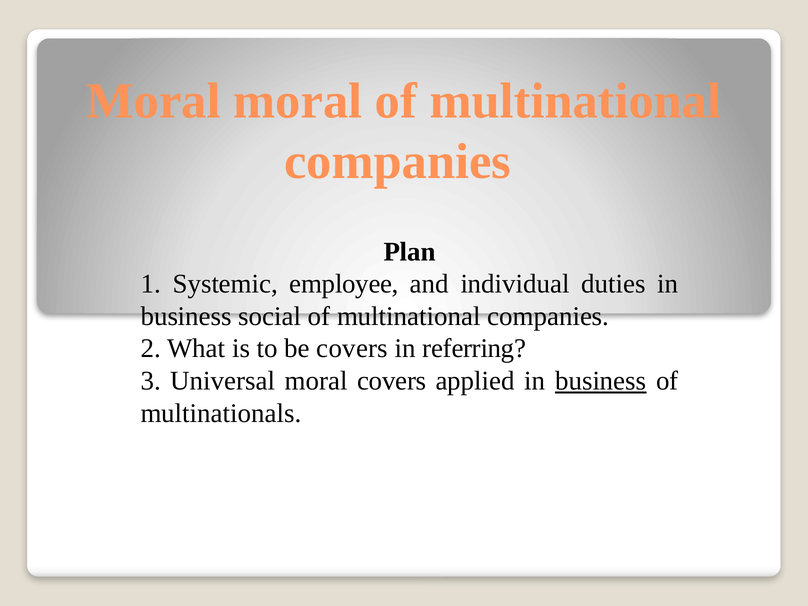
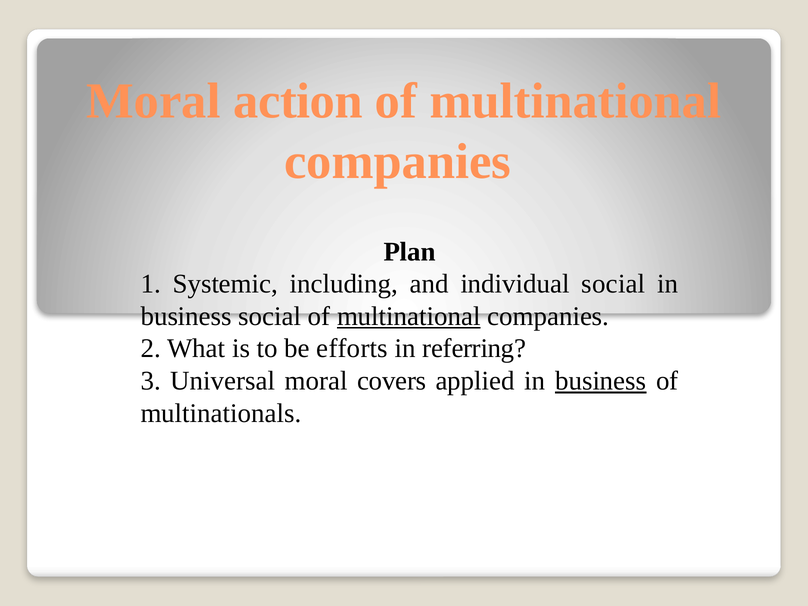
Moral moral: moral -> action (298, 101)
employee: employee -> including (344, 284)
individual duties: duties -> social (613, 284)
multinational underline: none -> present (409, 316)
be covers: covers -> efforts (352, 349)
